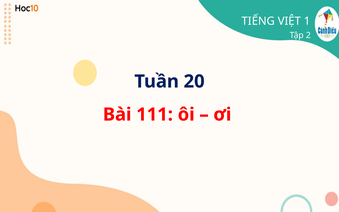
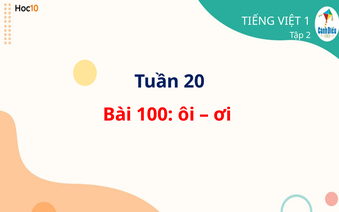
111: 111 -> 100 (155, 114)
